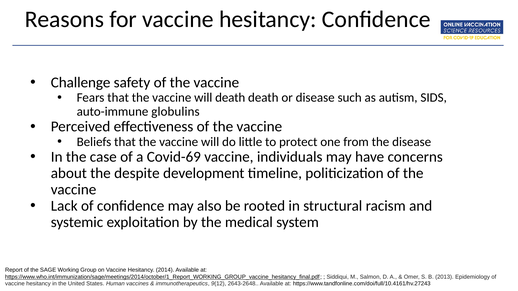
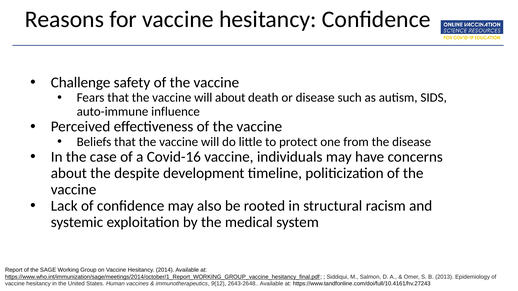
will death: death -> about (230, 98)
globulins: globulins -> influence (176, 112)
Covid-69: Covid-69 -> Covid-16 (174, 157)
